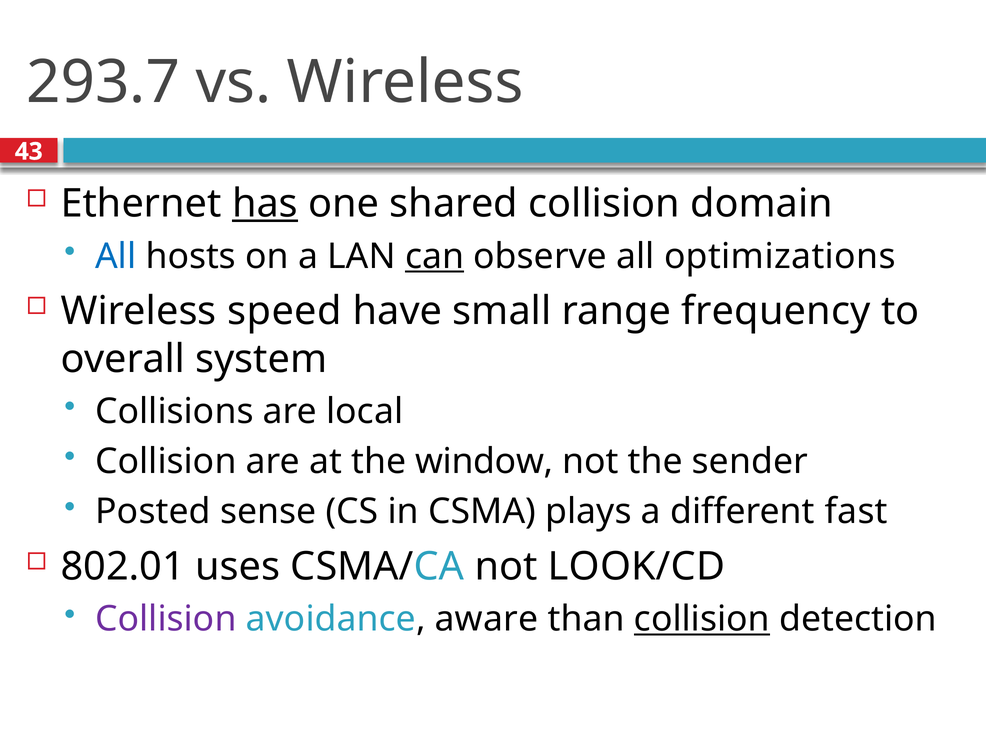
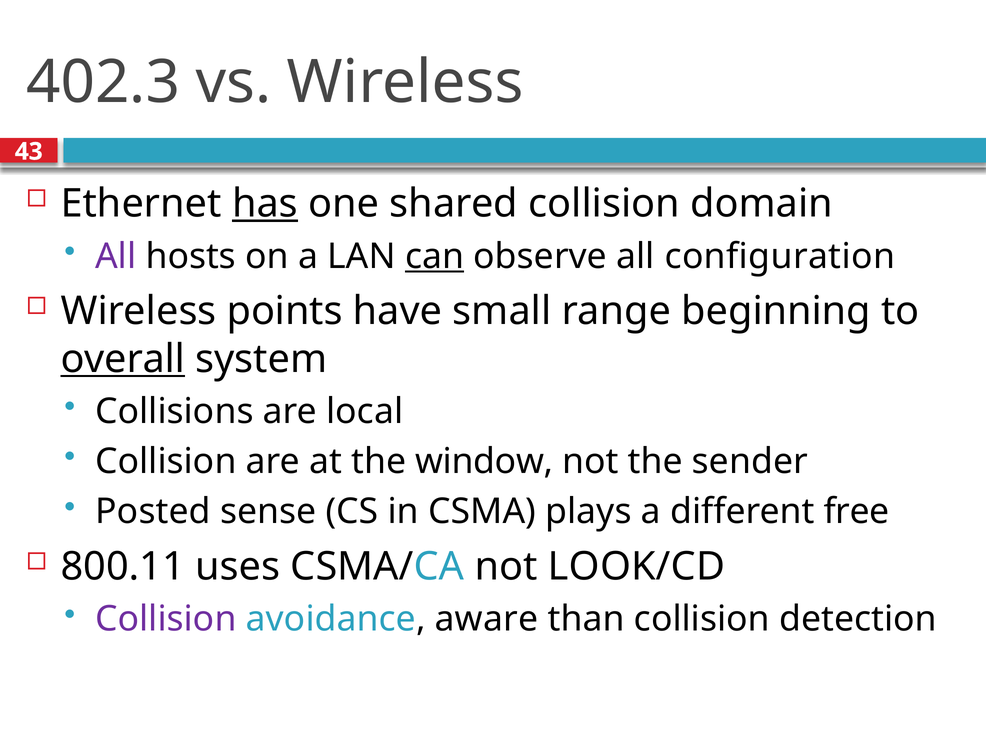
293.7: 293.7 -> 402.3 (103, 82)
All colour: blue -> purple (116, 256)
optimizations: optimizations -> configuration (780, 256)
speed: speed -> points (285, 311)
frequency: frequency -> beginning (776, 311)
overall underline: none -> present (123, 359)
fast: fast -> free (857, 512)
802.01: 802.01 -> 800.11 (123, 567)
collision underline: present -> none (702, 620)
